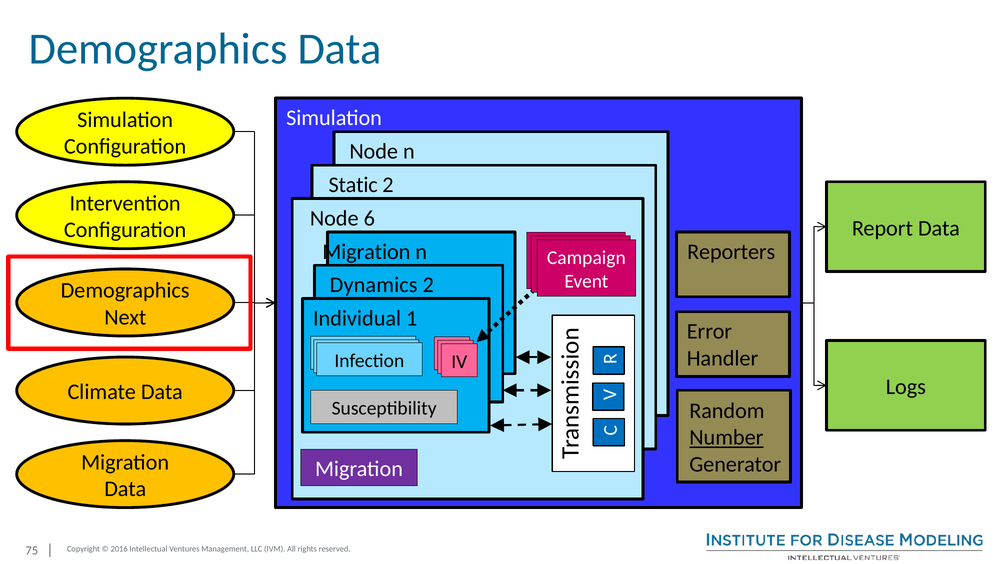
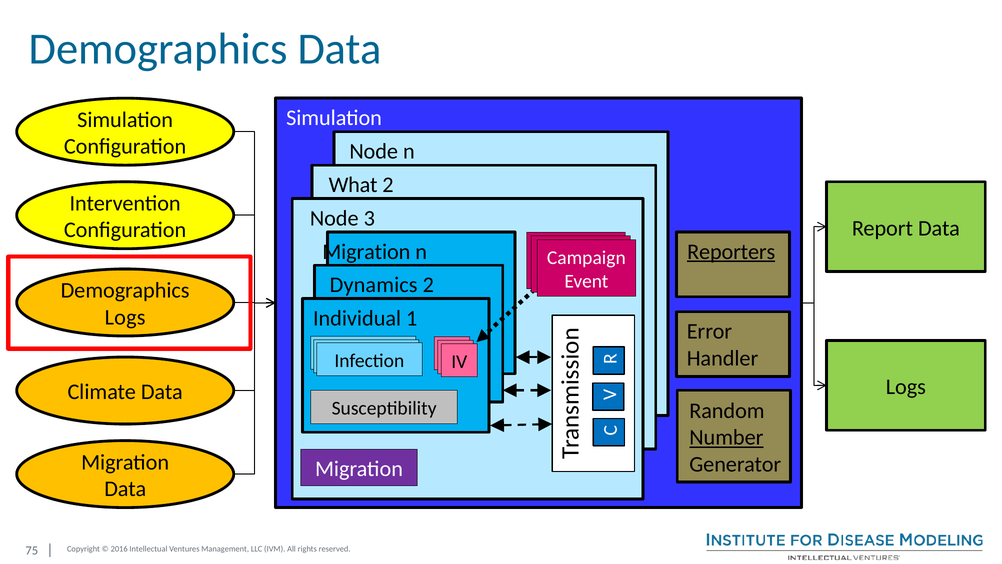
Static: Static -> What (353, 185)
6: 6 -> 3 (369, 218)
Reporters underline: none -> present (731, 252)
Next: Next -> Logs (125, 317)
